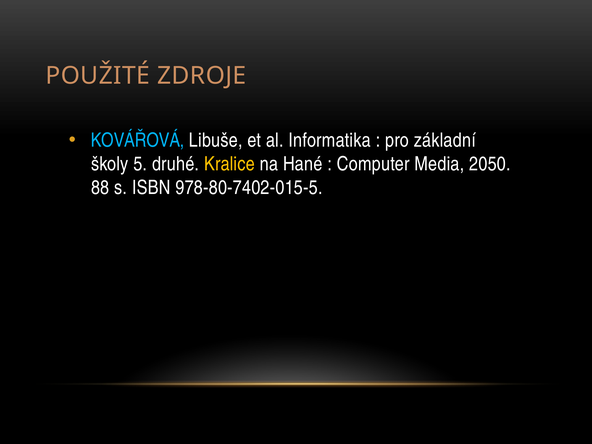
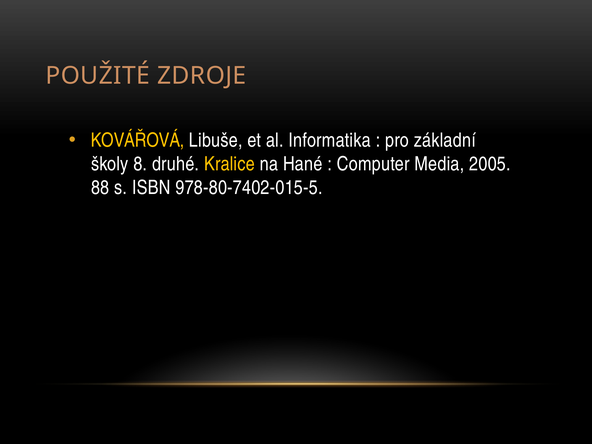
KOVÁŘOVÁ colour: light blue -> yellow (138, 140)
5: 5 -> 8 (140, 164)
2050: 2050 -> 2005 (490, 164)
